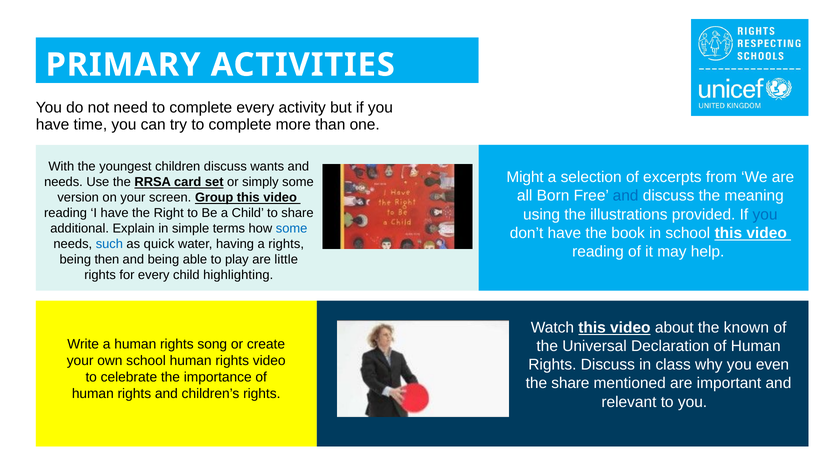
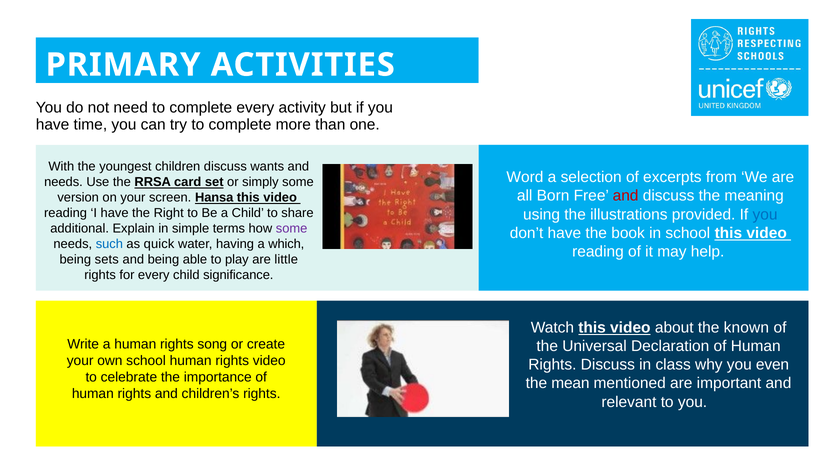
Might: Might -> Word (525, 177)
and colour: blue -> red (626, 196)
Group: Group -> Hansa (214, 198)
some colour: blue -> purple (292, 229)
a rights: rights -> which (286, 244)
then: then -> sets (107, 259)
highlighting: highlighting -> significance (238, 275)
the share: share -> mean (570, 383)
